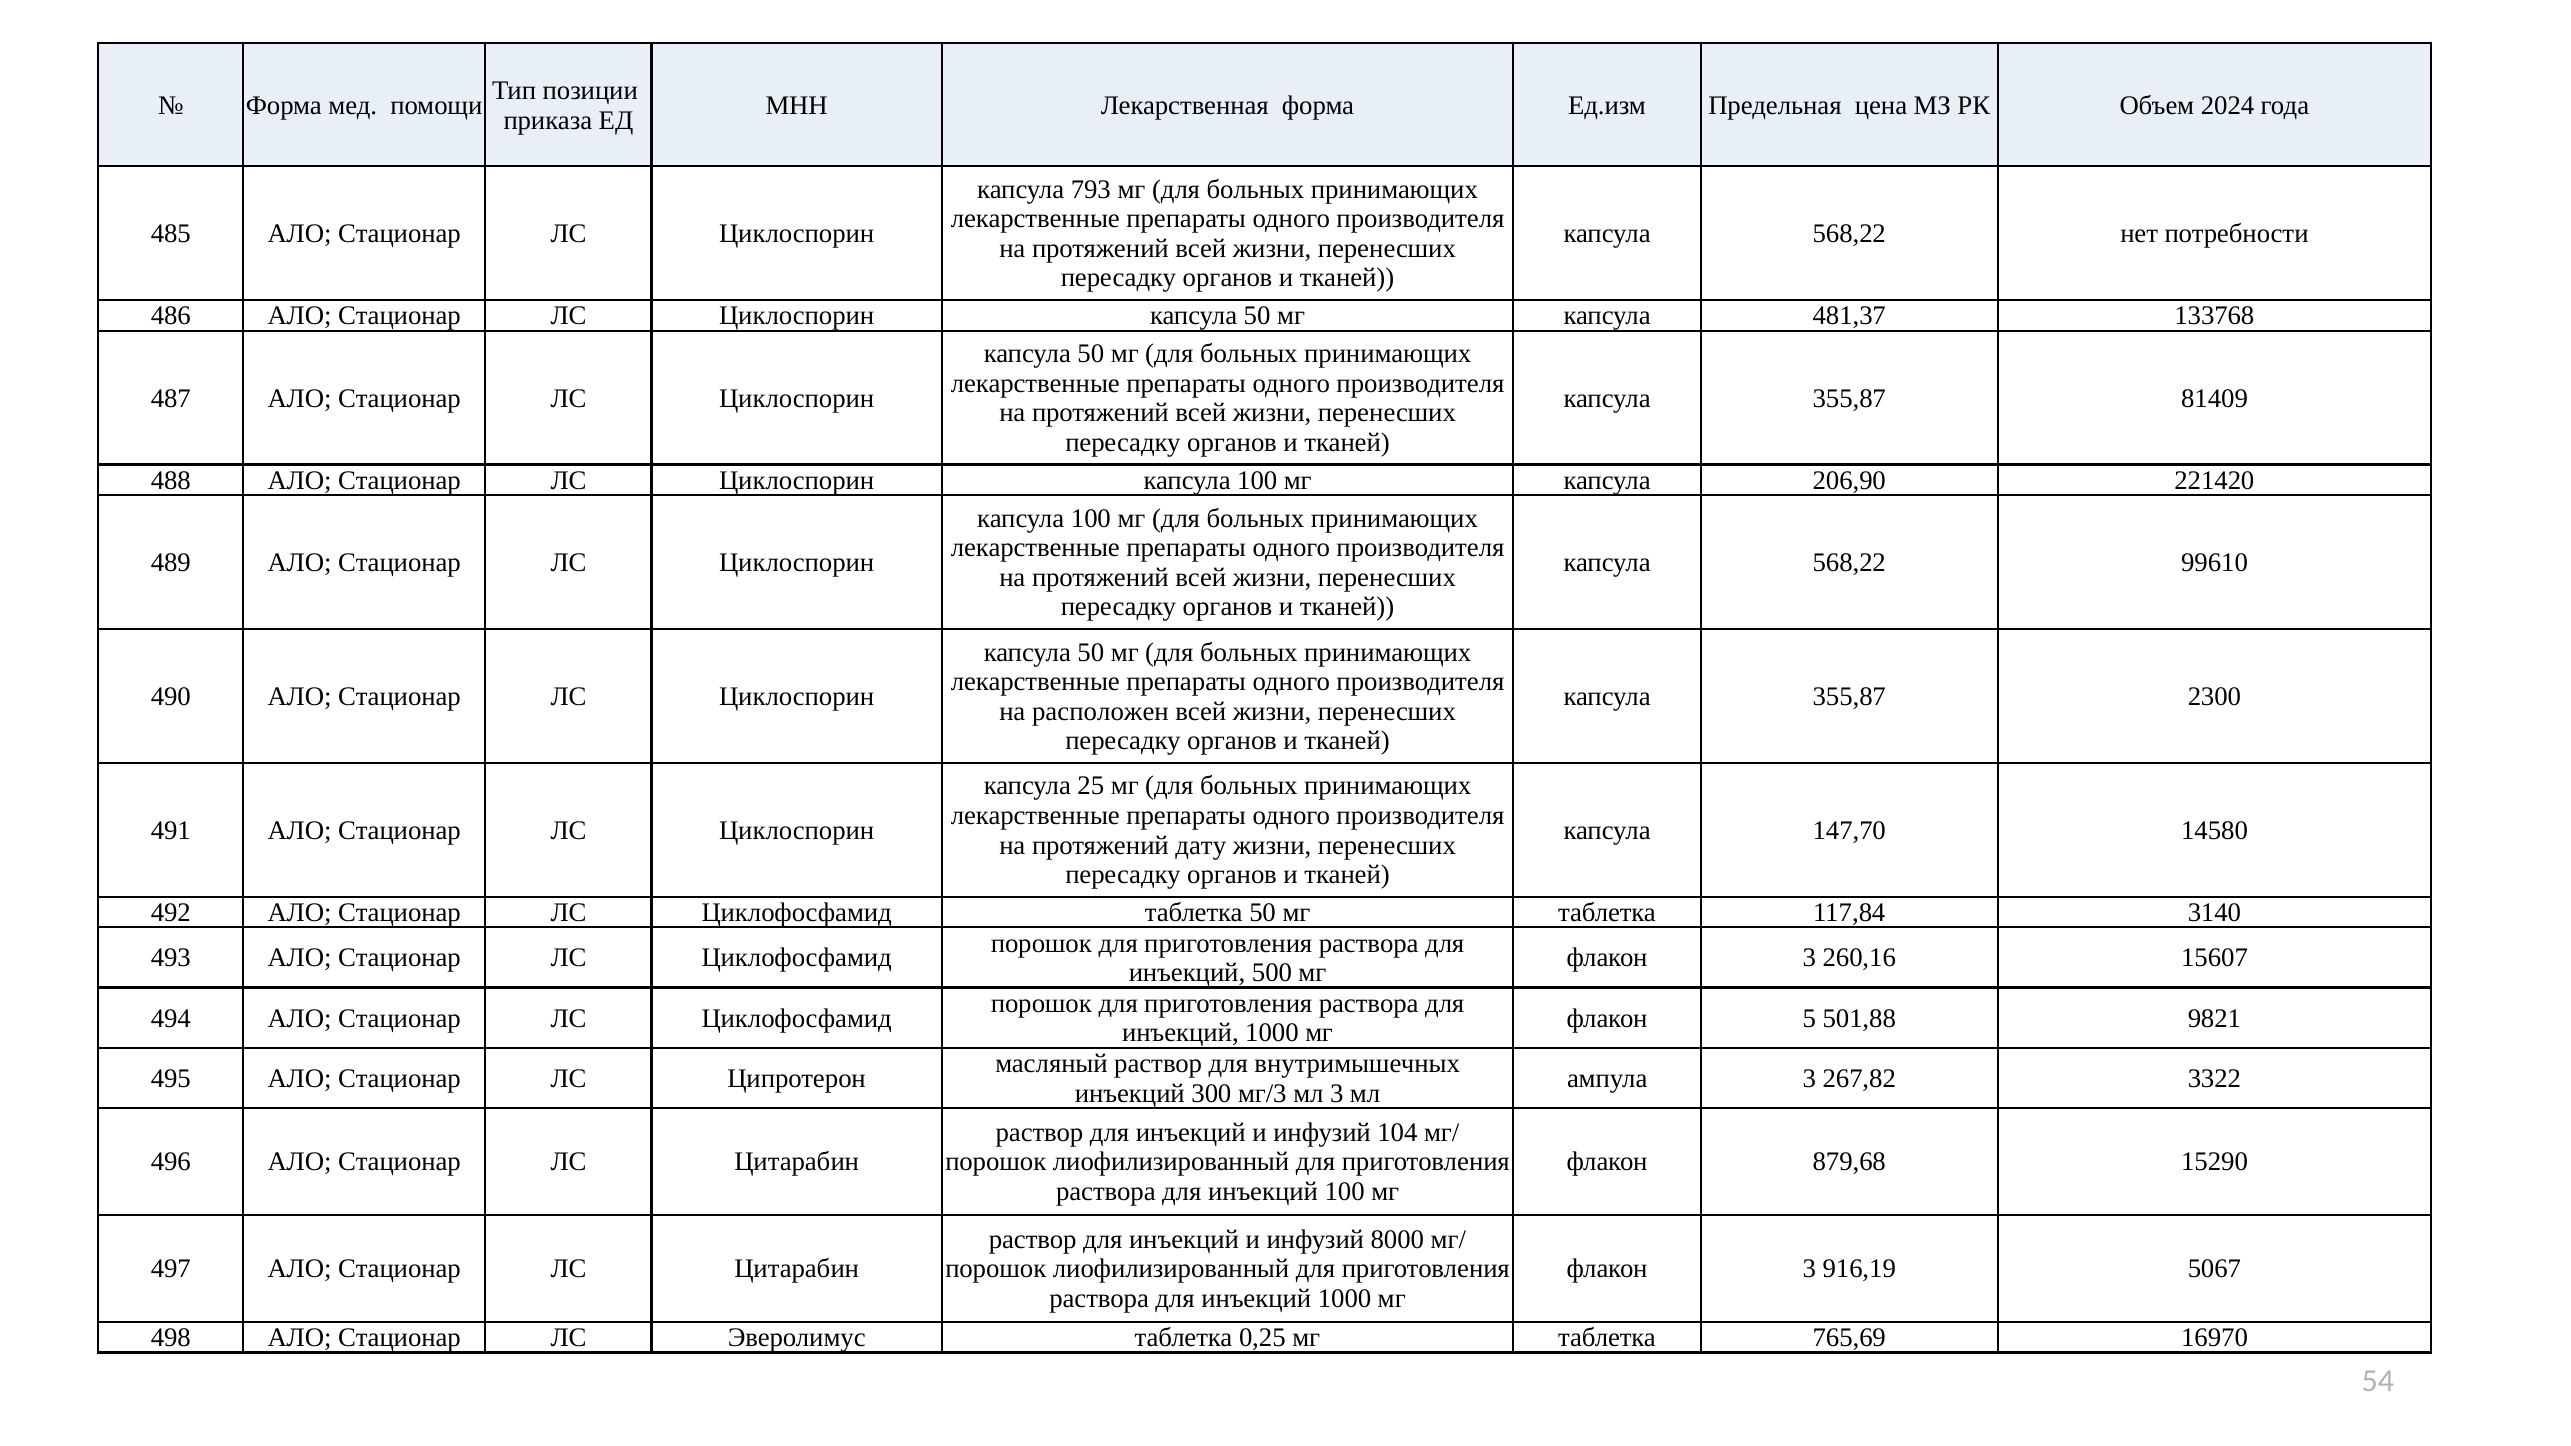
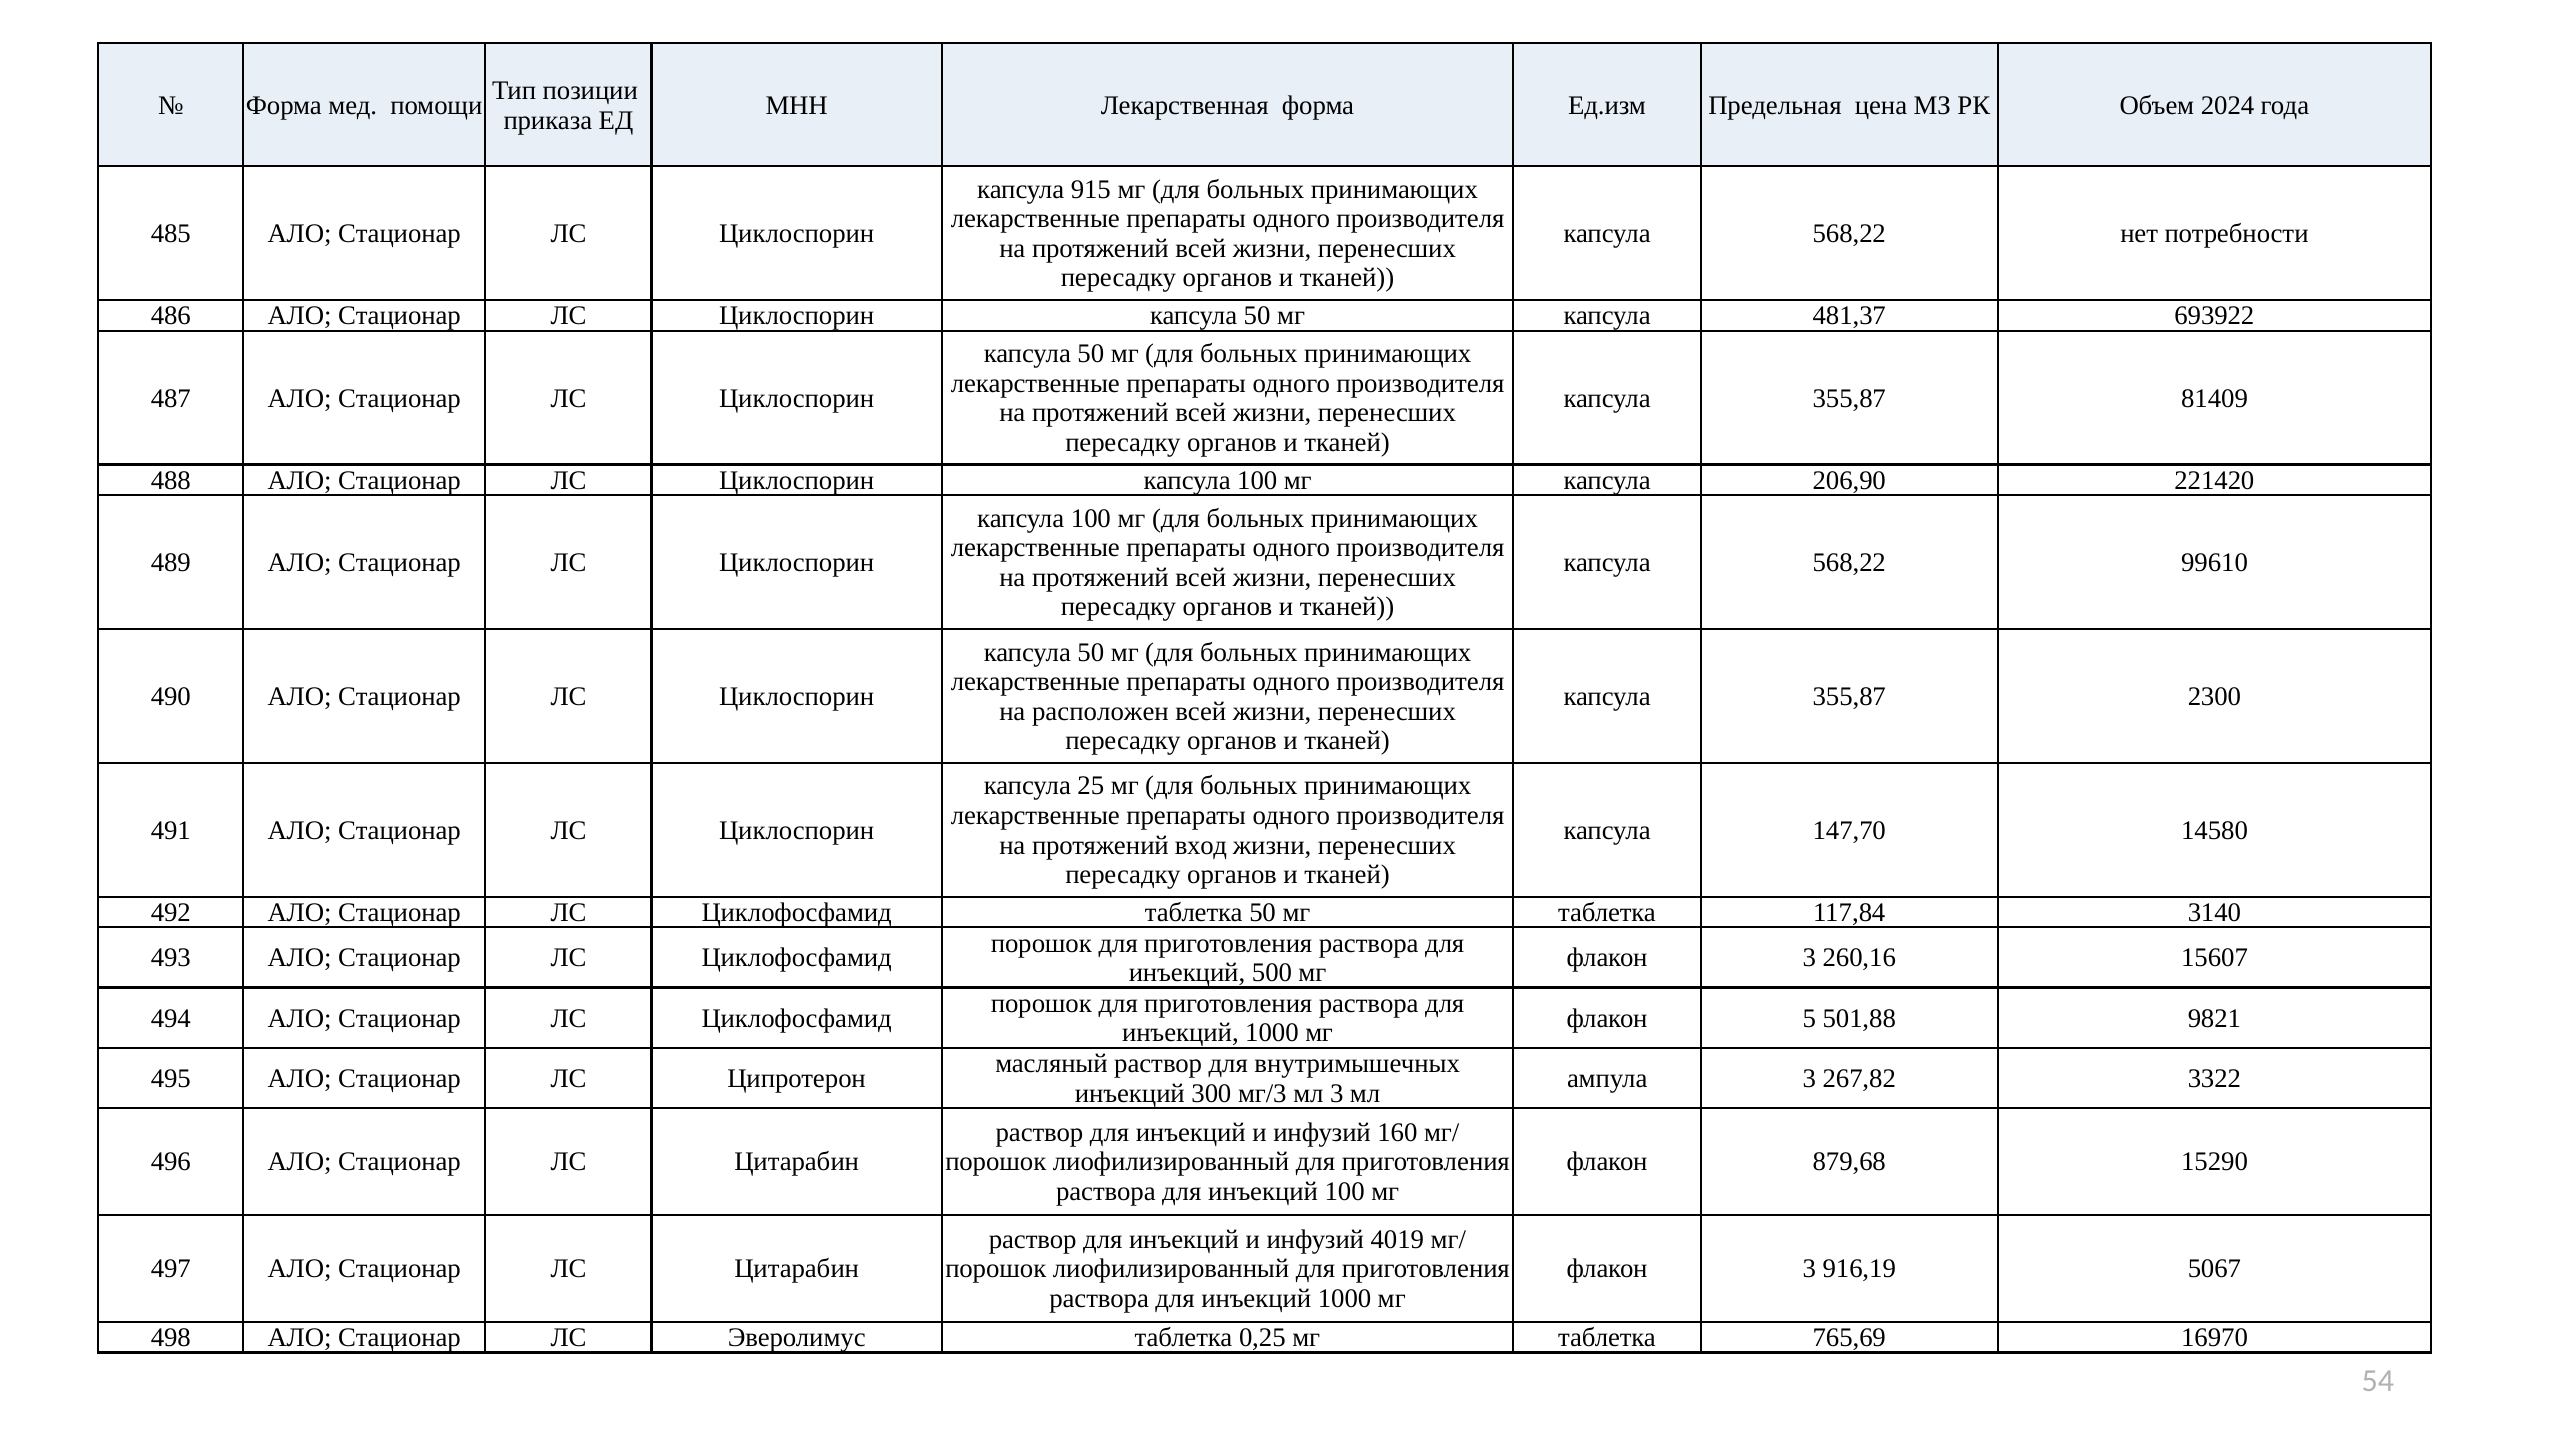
793: 793 -> 915 (1091, 190)
133768: 133768 -> 693922 (2214, 316)
дату: дату -> вход (1201, 845)
104: 104 -> 160 (1397, 1133)
8000: 8000 -> 4019 (1397, 1240)
